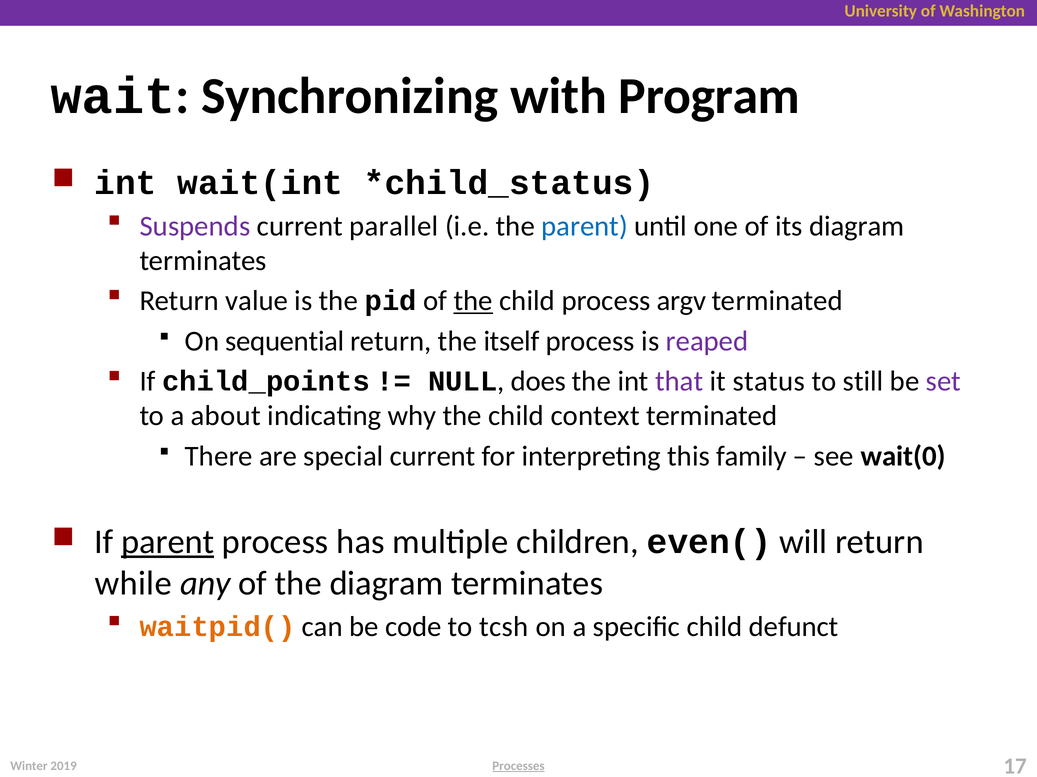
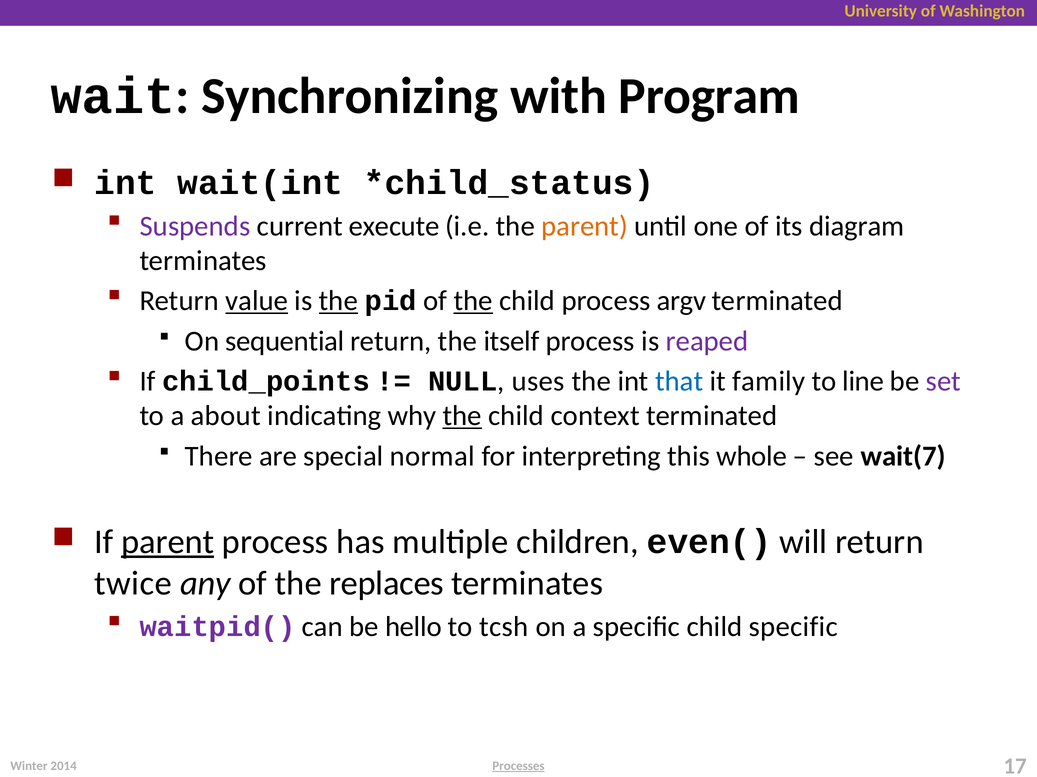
parallel: parallel -> execute (394, 226)
parent colour: blue -> orange (585, 226)
value underline: none -> present (257, 301)
the underline: none -> present (338, 301)
does: does -> uses (538, 382)
that colour: purple -> blue (679, 382)
status: status -> family (769, 382)
still: still -> line (863, 382)
the underline: none -> present (462, 416)
special current: current -> normal (432, 457)
family: family -> whole (752, 457)
wait(0: wait(0 -> wait(7 (903, 457)
while: while -> twice (133, 584)
the diagram: diagram -> replaces (387, 584)
waitpid( colour: orange -> purple (218, 627)
code: code -> hello (413, 627)
child defunct: defunct -> specific (793, 627)
2019: 2019 -> 2014 (64, 767)
